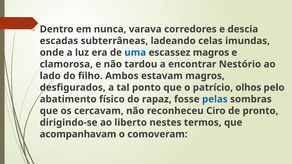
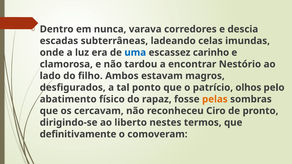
escassez magros: magros -> carinho (211, 53)
pelas colour: blue -> orange (215, 99)
acompanhavam: acompanhavam -> definitivamente (78, 134)
